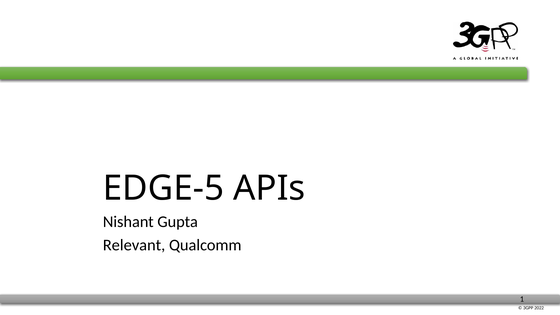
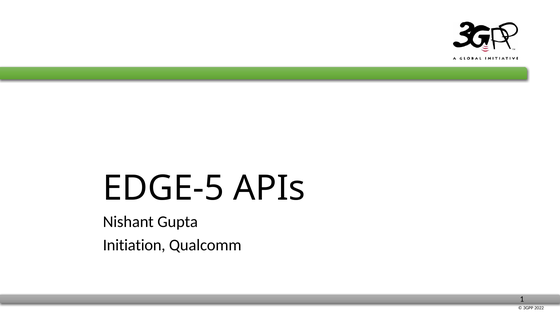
Relevant: Relevant -> Initiation (134, 245)
